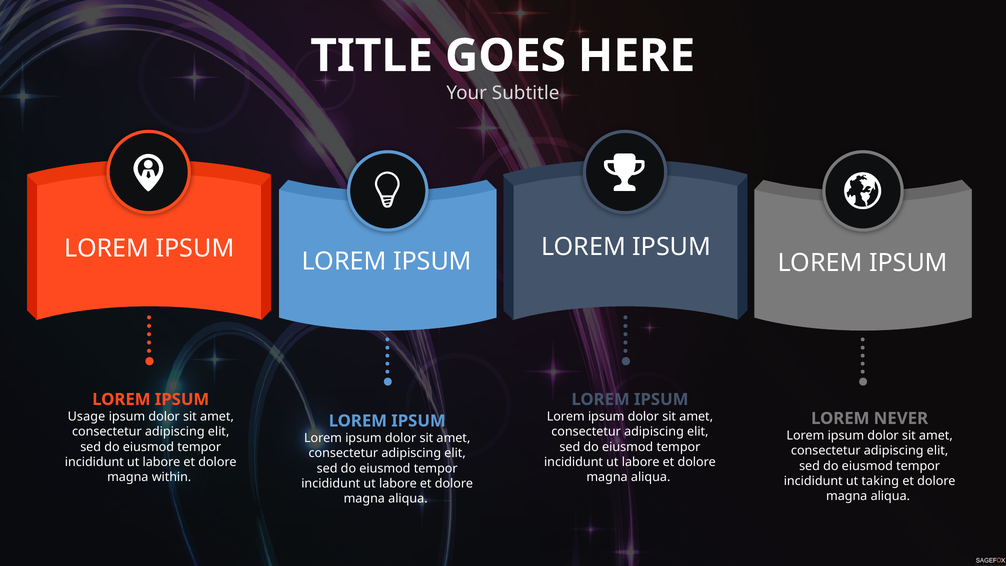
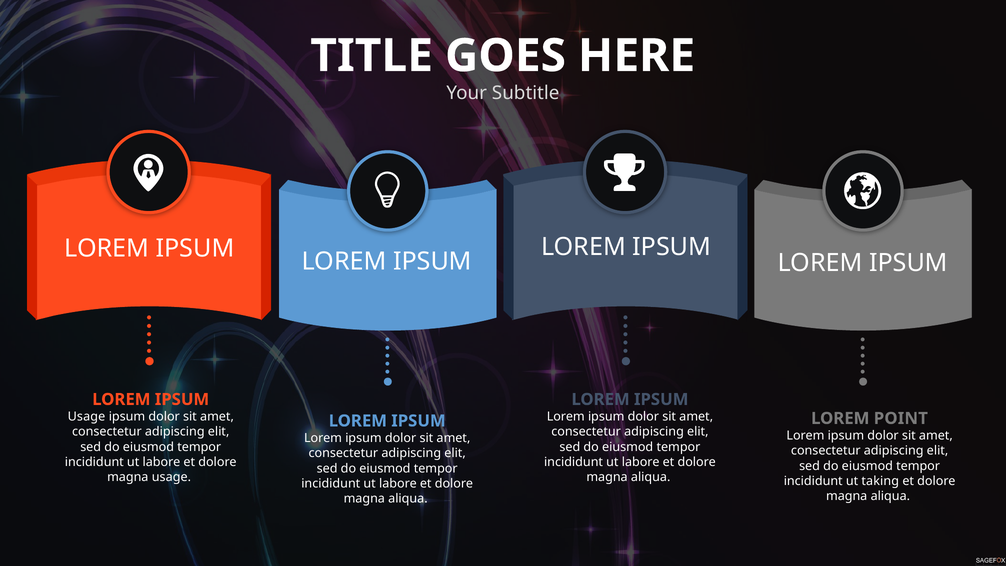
NEVER: NEVER -> POINT (901, 418)
magna within: within -> usage (171, 477)
